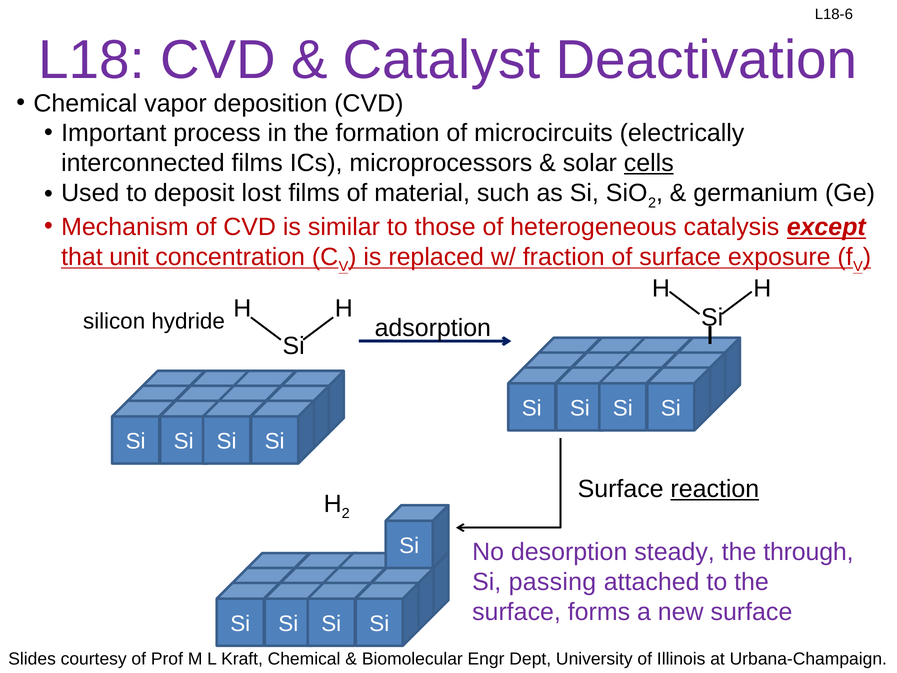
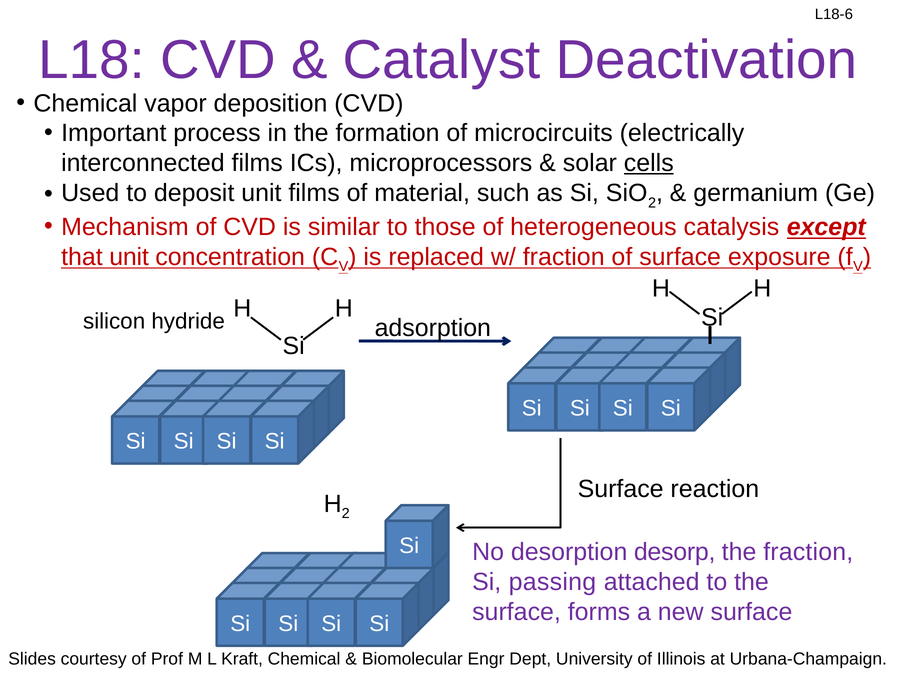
deposit lost: lost -> unit (261, 193)
reaction underline: present -> none (715, 489)
steady: steady -> desorp (675, 552)
the through: through -> fraction (808, 552)
